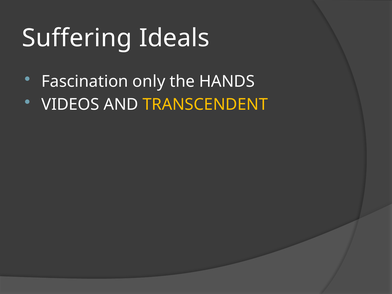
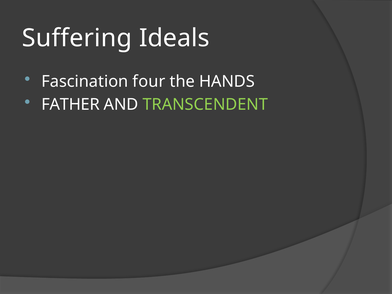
only: only -> four (149, 82)
VIDEOS: VIDEOS -> FATHER (71, 104)
TRANSCENDENT colour: yellow -> light green (205, 104)
